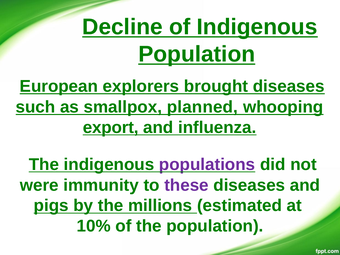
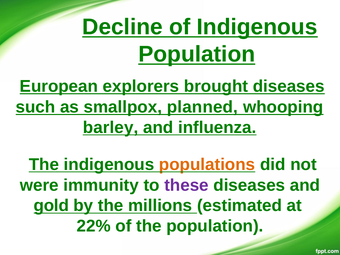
export: export -> barley (111, 127)
populations colour: purple -> orange (207, 164)
pigs: pigs -> gold (51, 206)
10%: 10% -> 22% (94, 226)
